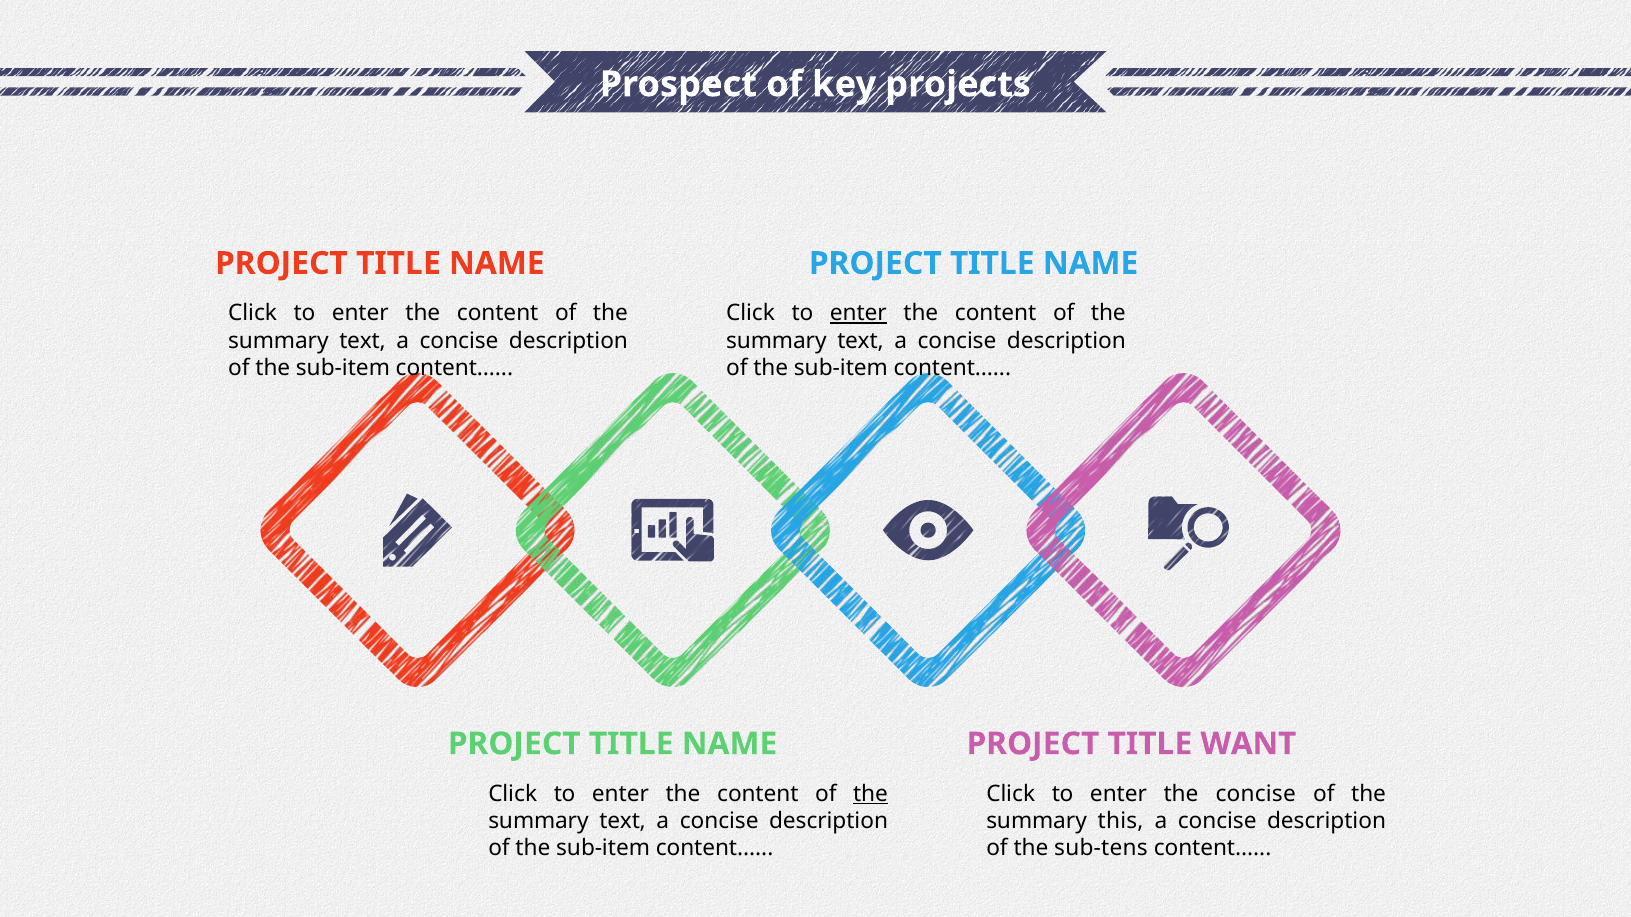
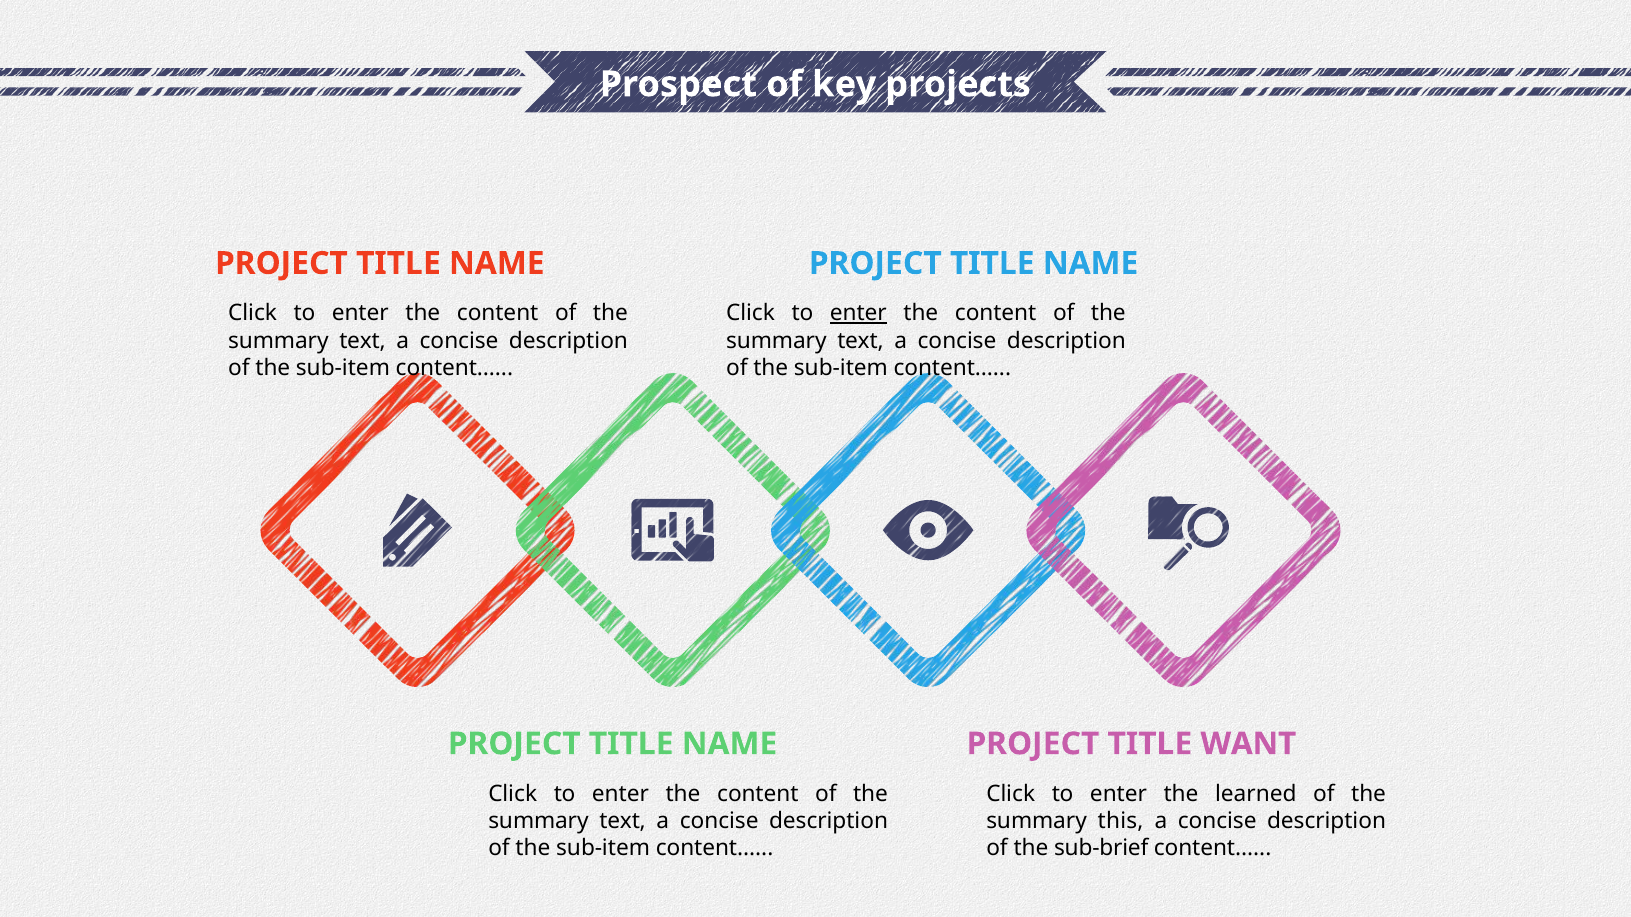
the underline: present -> none (871, 794)
the concise: concise -> learned (1256, 794)
sub-tens: sub-tens -> sub-brief (1101, 849)
